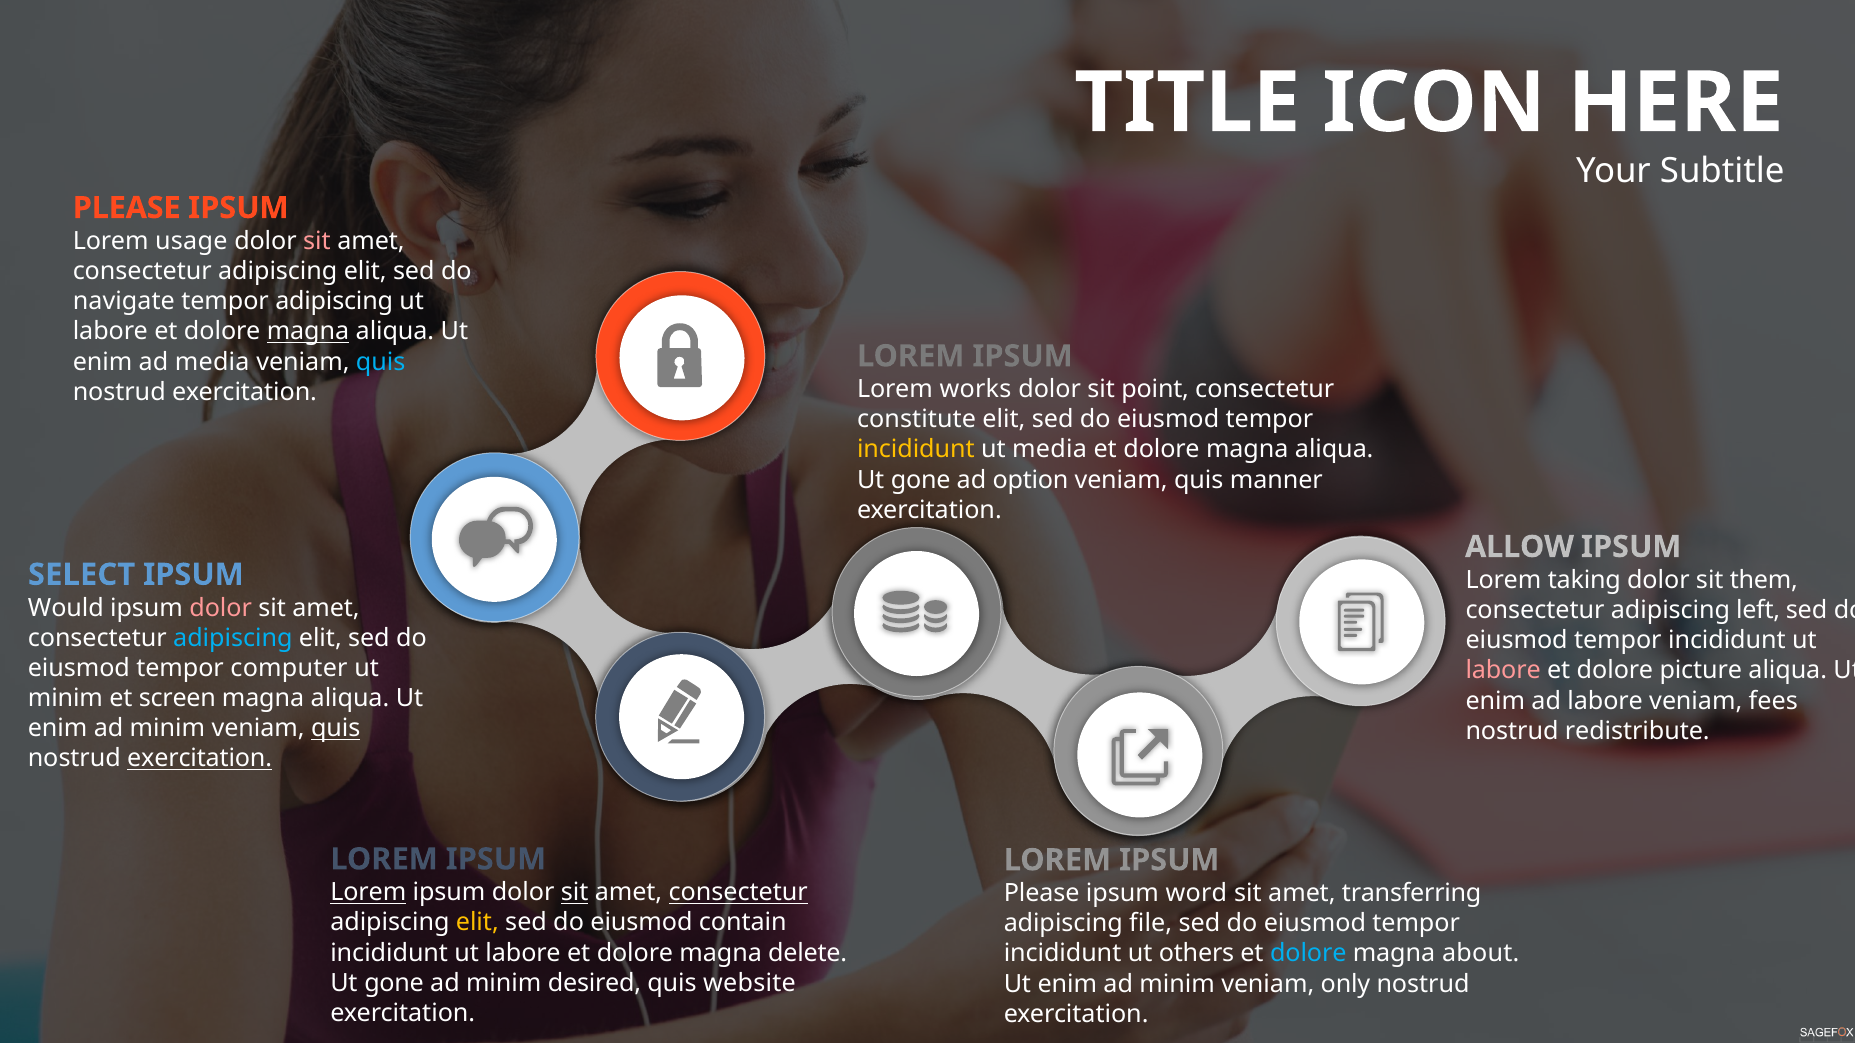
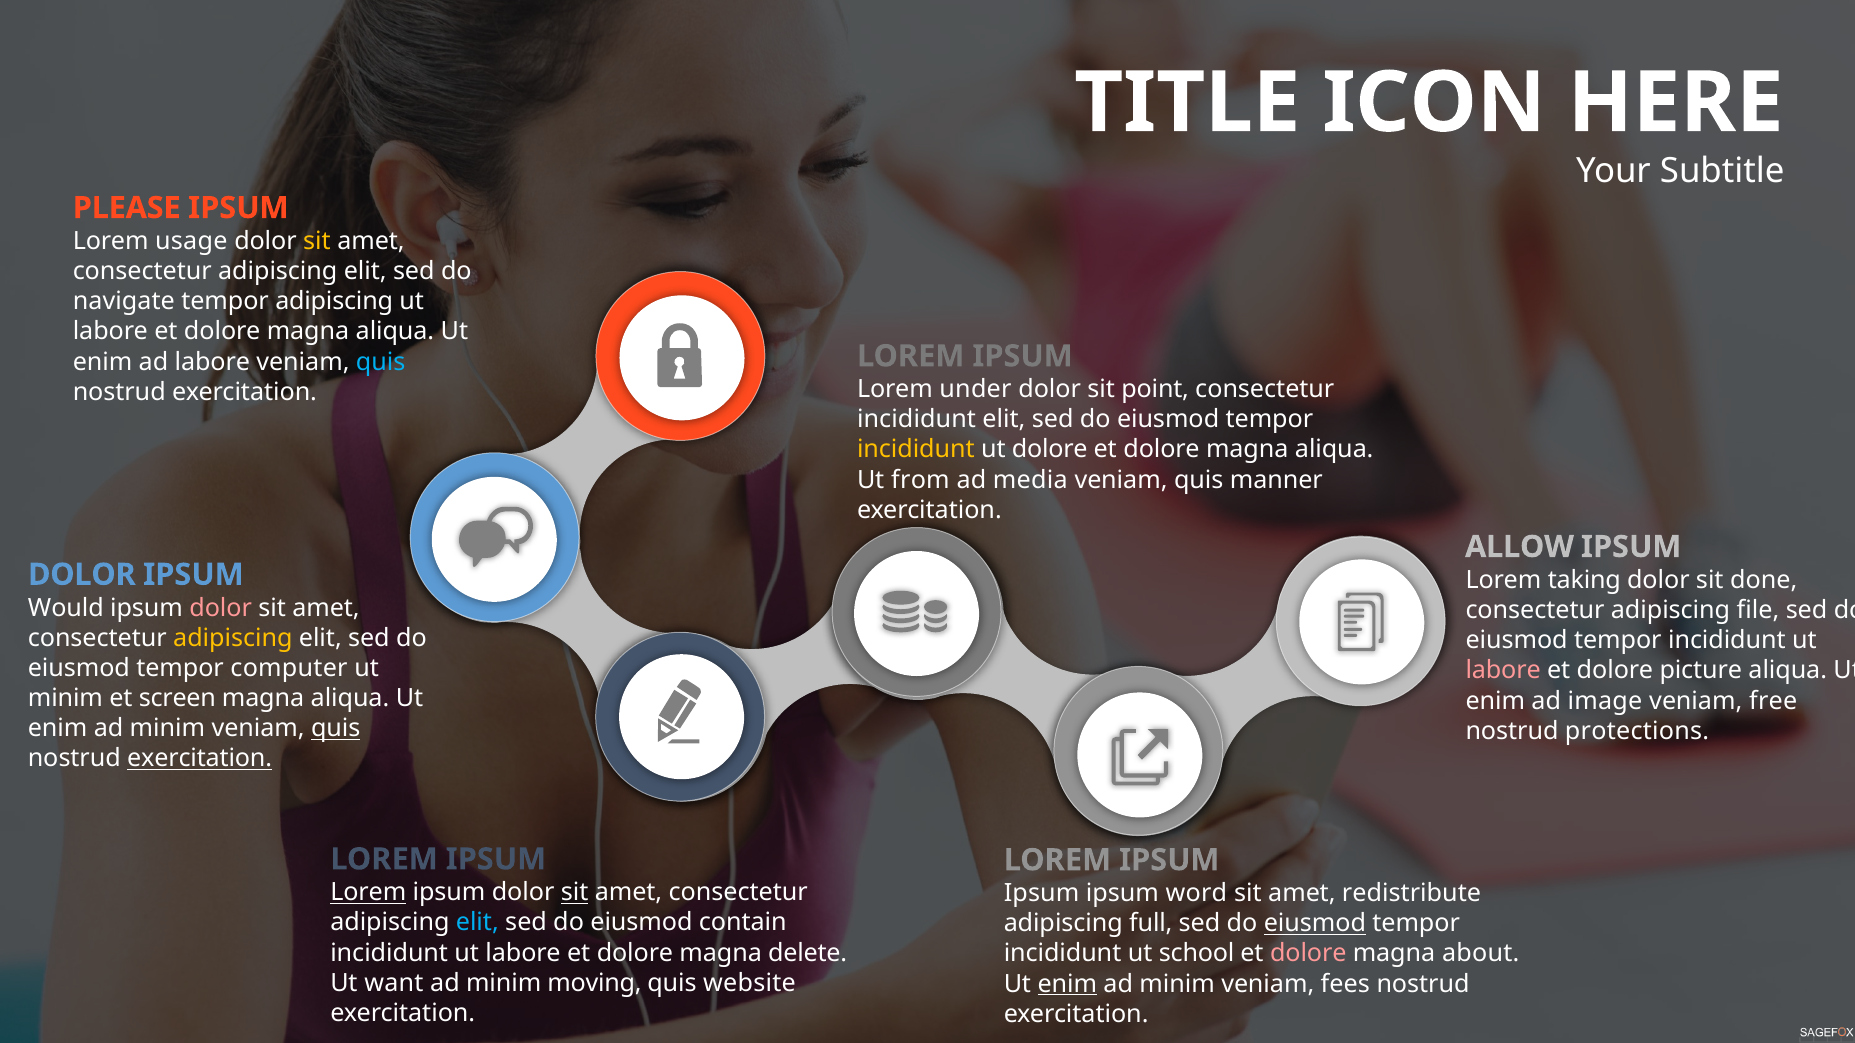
sit colour: pink -> yellow (317, 241)
magna underline: present -> none (308, 332)
ad media: media -> labore (212, 362)
works: works -> under (976, 390)
constitute: constitute -> incididunt (917, 420)
ut media: media -> dolore (1050, 450)
gone: gone -> from (920, 480)
option: option -> media (1030, 480)
SELECT: SELECT -> DOLOR (82, 575)
them: them -> done (1764, 580)
left: left -> file (1758, 610)
adipiscing colour: light blue -> yellow (233, 638)
ad labore: labore -> image (1605, 701)
fees: fees -> free (1773, 701)
redistribute: redistribute -> protections (1637, 731)
consectetur underline: present -> none (738, 893)
Please: Please -> Ipsum (1042, 894)
transferring: transferring -> redistribute (1412, 894)
elit colour: yellow -> light blue (477, 923)
file: file -> full (1151, 924)
eiusmod underline: none -> present (1315, 924)
others: others -> school (1197, 954)
dolore colour: light blue -> pink (1308, 954)
gone: gone -> want (394, 983)
desired: desired -> moving (595, 983)
enim underline: none -> present (1067, 984)
only: only -> fees (1345, 984)
